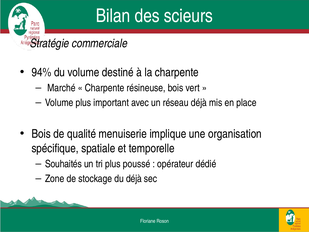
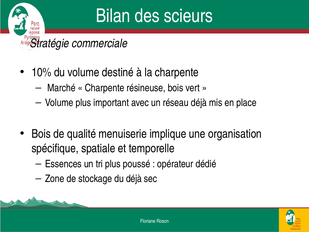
94%: 94% -> 10% (41, 72)
Souhaités: Souhaités -> Essences (63, 164)
